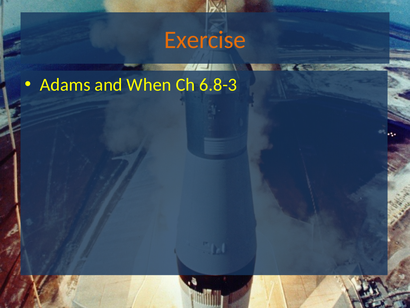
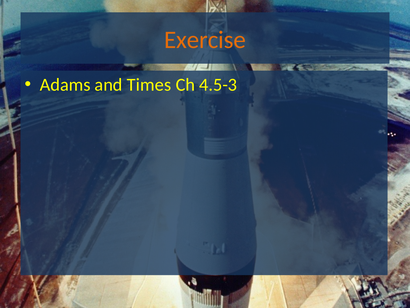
When: When -> Times (149, 85)
6.8-3: 6.8-3 -> 4.5-3 (218, 85)
